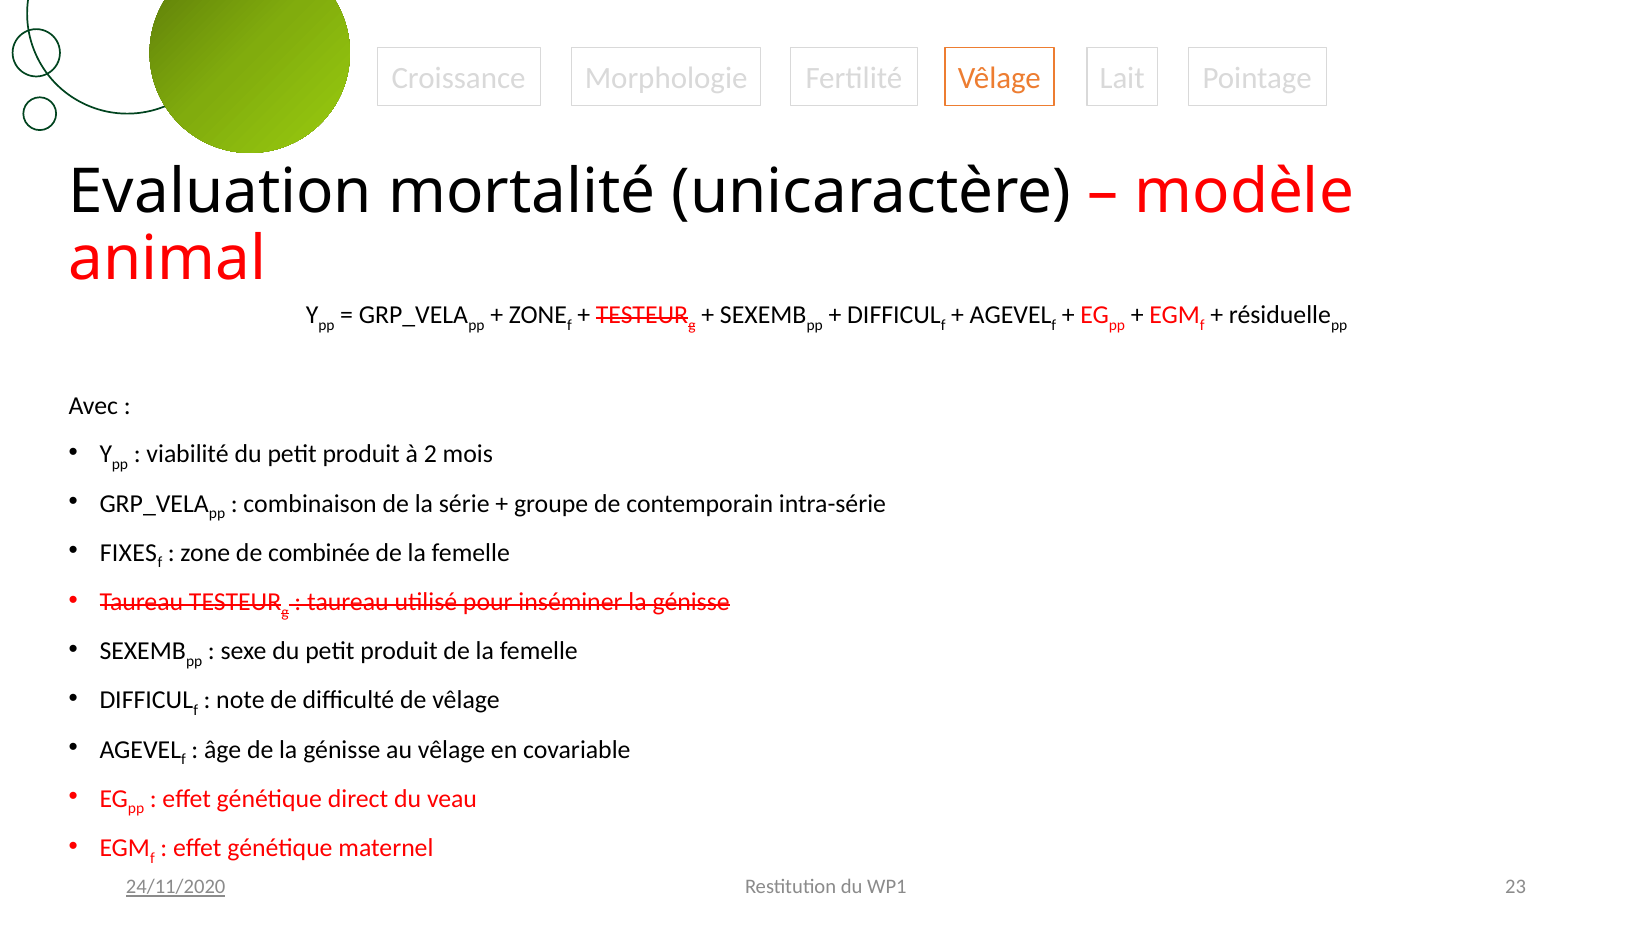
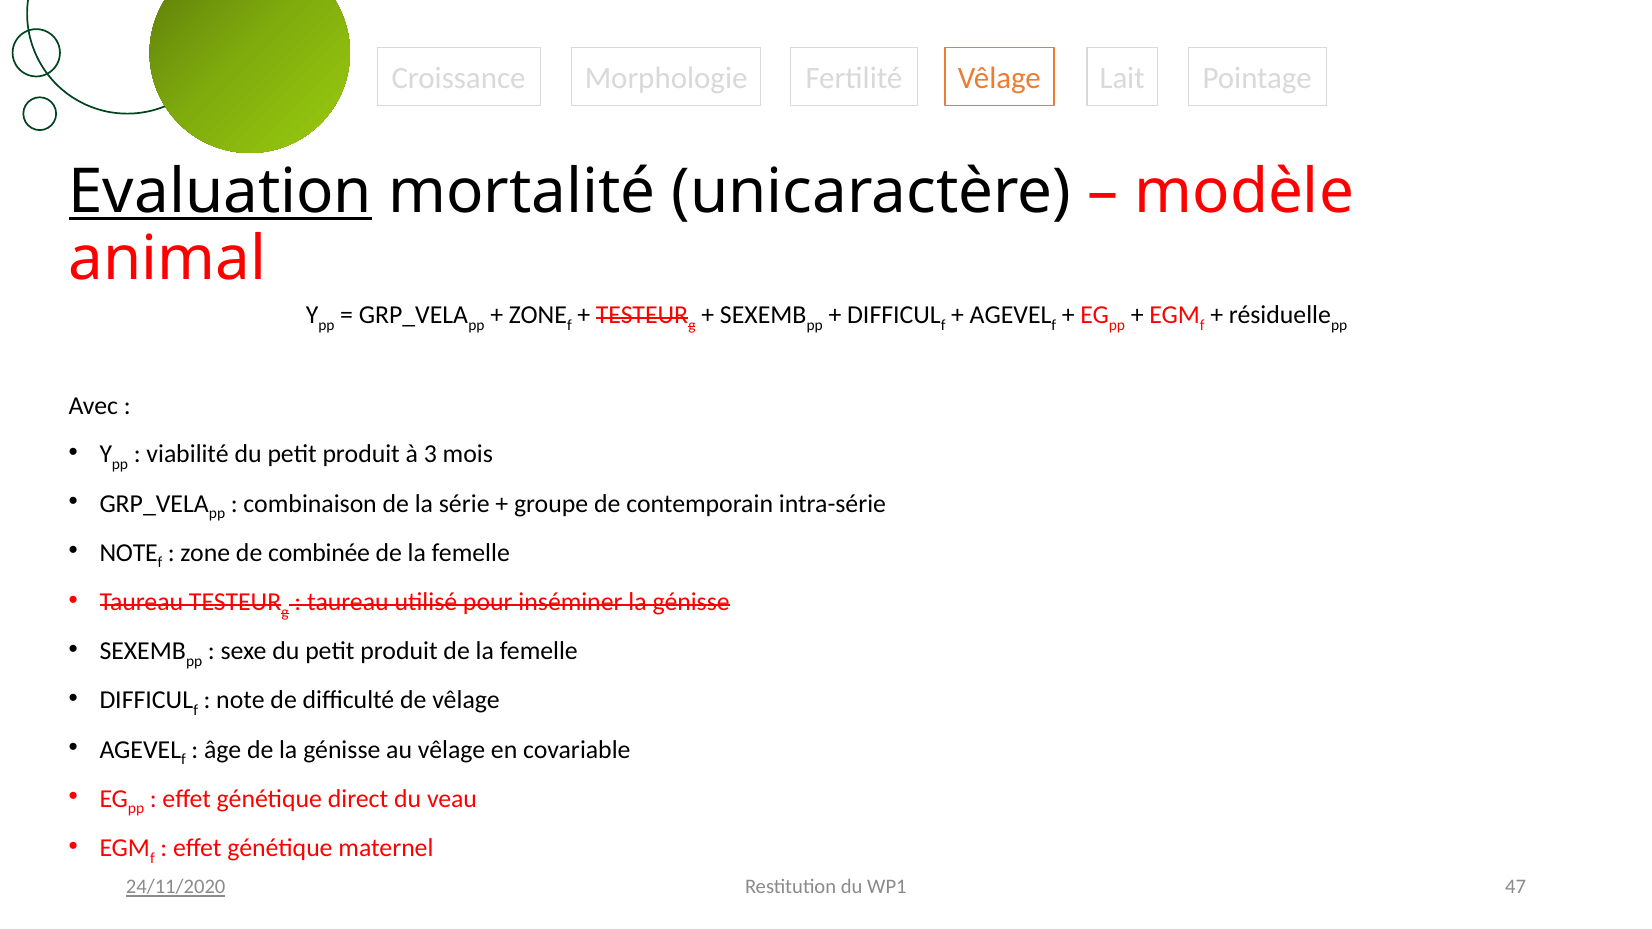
Evaluation underline: none -> present (220, 192)
2: 2 -> 3 (430, 454)
FIXES: FIXES -> NOTE (129, 553)
23: 23 -> 47 (1516, 887)
